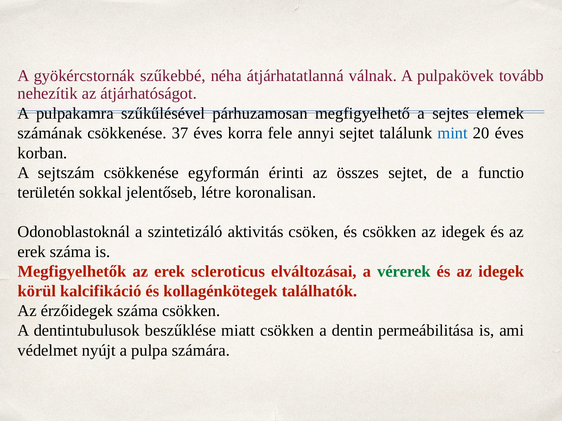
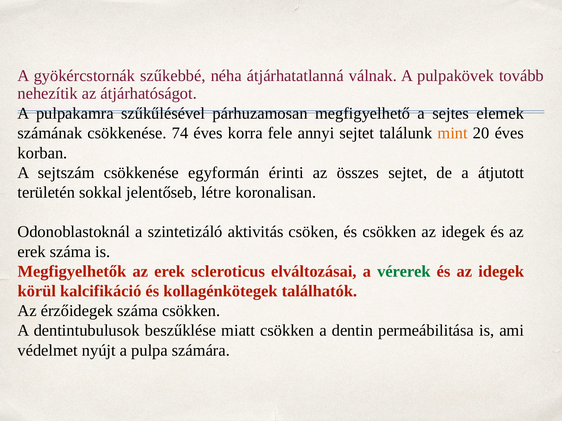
37: 37 -> 74 (180, 133)
mint colour: blue -> orange (453, 133)
functio: functio -> átjutott (501, 173)
